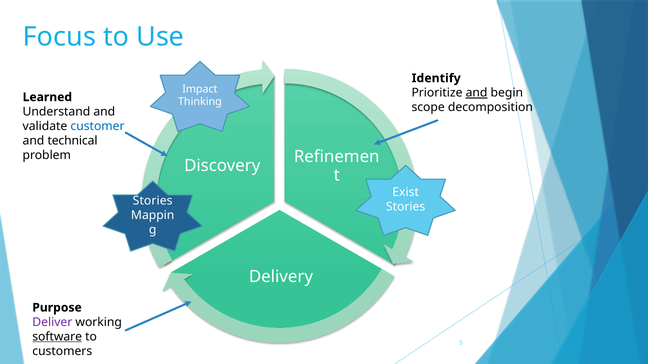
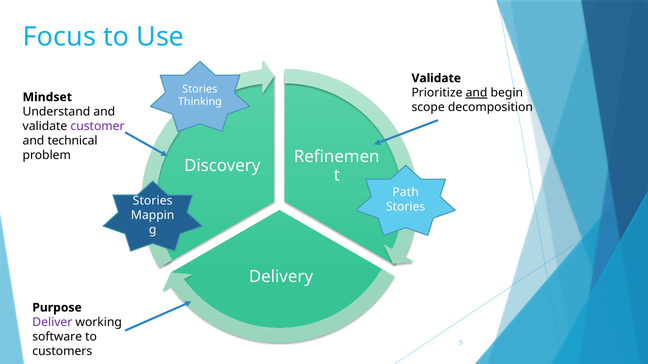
Identify: Identify -> Validate (436, 78)
Impact: Impact -> Stories (200, 89)
Learned: Learned -> Mindset (47, 97)
customer colour: blue -> purple (98, 126)
Exist: Exist -> Path (406, 192)
software underline: present -> none (57, 337)
